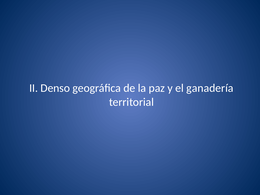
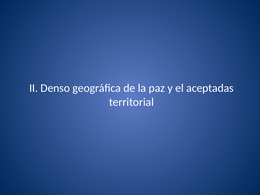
ganadería: ganadería -> aceptadas (210, 88)
